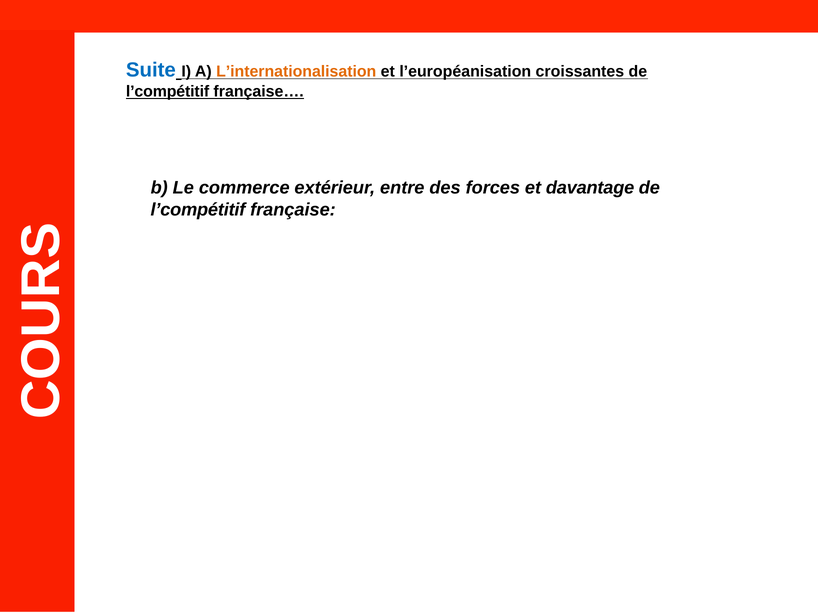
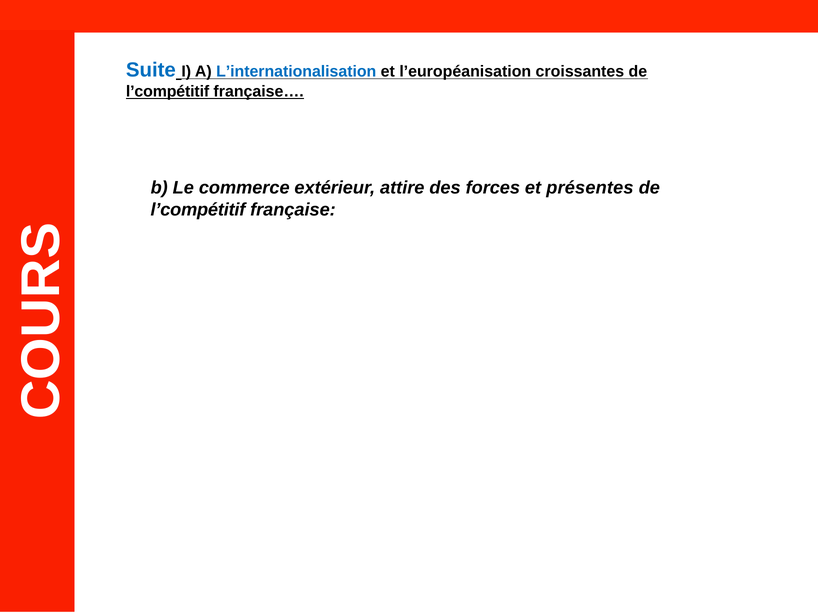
L’internationalisation colour: orange -> blue (296, 72)
entre: entre -> attire (402, 188)
davantage: davantage -> présentes (590, 188)
